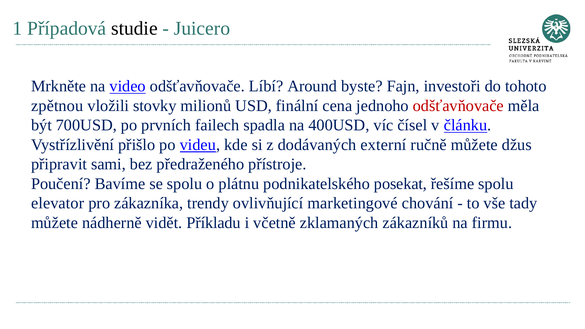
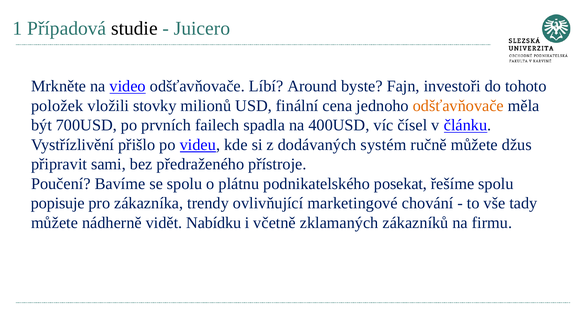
zpětnou: zpětnou -> položek (57, 106)
odšťavňovače colour: red -> orange (458, 106)
externí: externí -> systém (384, 145)
elevator: elevator -> popisuje (58, 203)
Příkladu: Příkladu -> Nabídku (214, 223)
